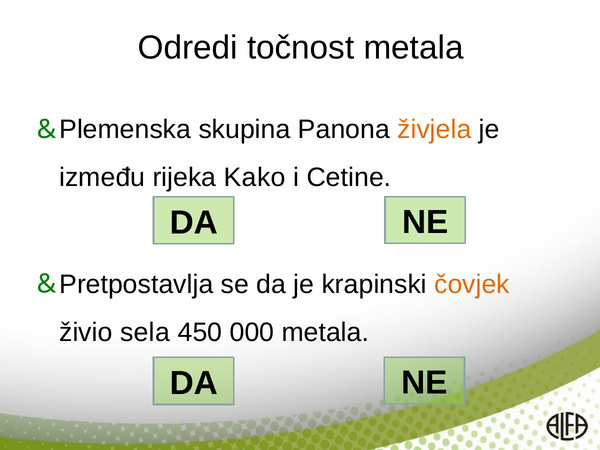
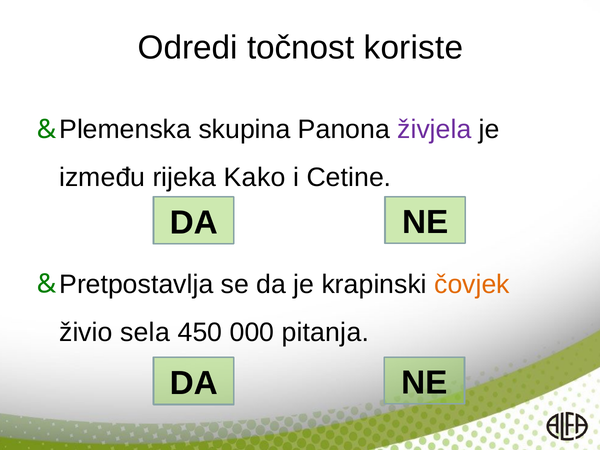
točnost metala: metala -> koriste (413, 48)
živjela colour: orange -> purple (434, 130)
000 metala: metala -> pitanja (325, 332)
